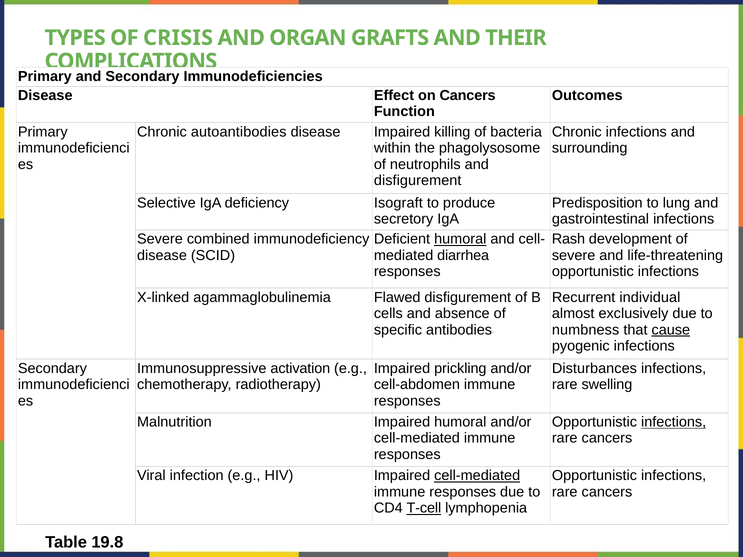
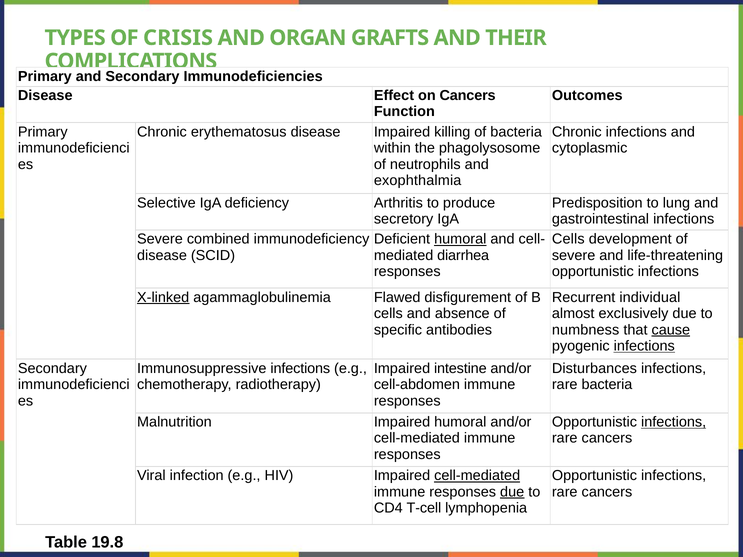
autoantibodies: autoantibodies -> erythematosus (239, 132)
surrounding: surrounding -> cytoplasmic (590, 148)
disfigurement: disfigurement -> exophthalmia (418, 181)
Isograft: Isograft -> Arthritis (398, 203)
Rash: Rash -> Cells (568, 239)
X-linked underline: none -> present (163, 297)
infections underline: none -> present (644, 346)
Immunosuppressive activation: activation -> infections (300, 368)
prickling: prickling -> intestine (460, 368)
rare swelling: swelling -> bacteria (607, 385)
due underline: none -> present (512, 492)
T-cell underline: present -> none (424, 508)
